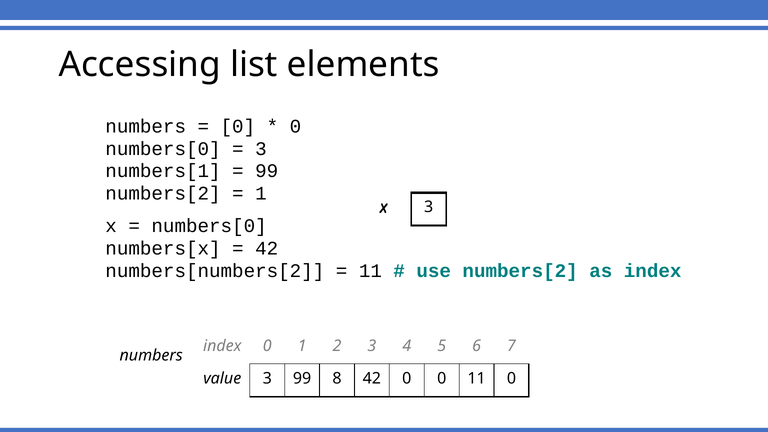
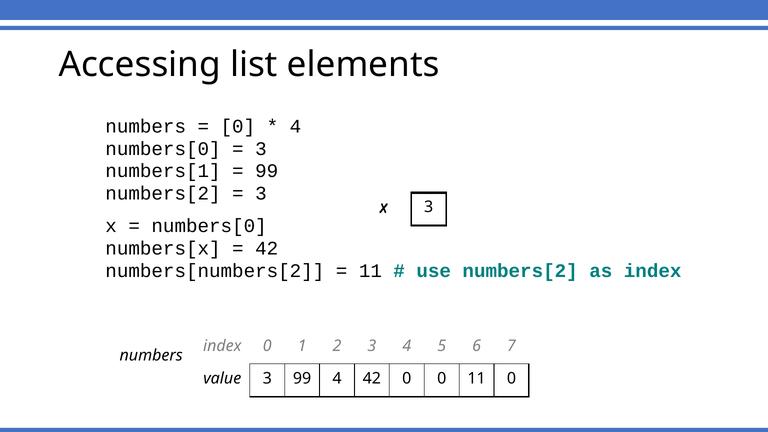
0: 0 -> 4 (296, 126)
1: 1 -> 3 (261, 194)
99 8: 8 -> 4 (337, 379)
